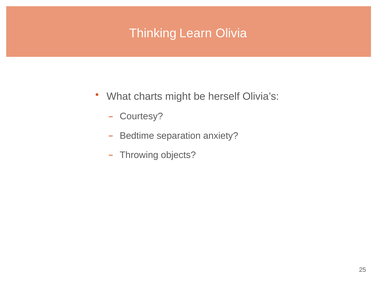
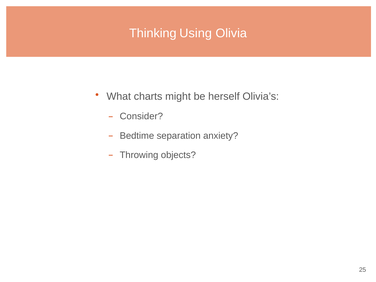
Learn: Learn -> Using (196, 33)
Courtesy: Courtesy -> Consider (141, 116)
